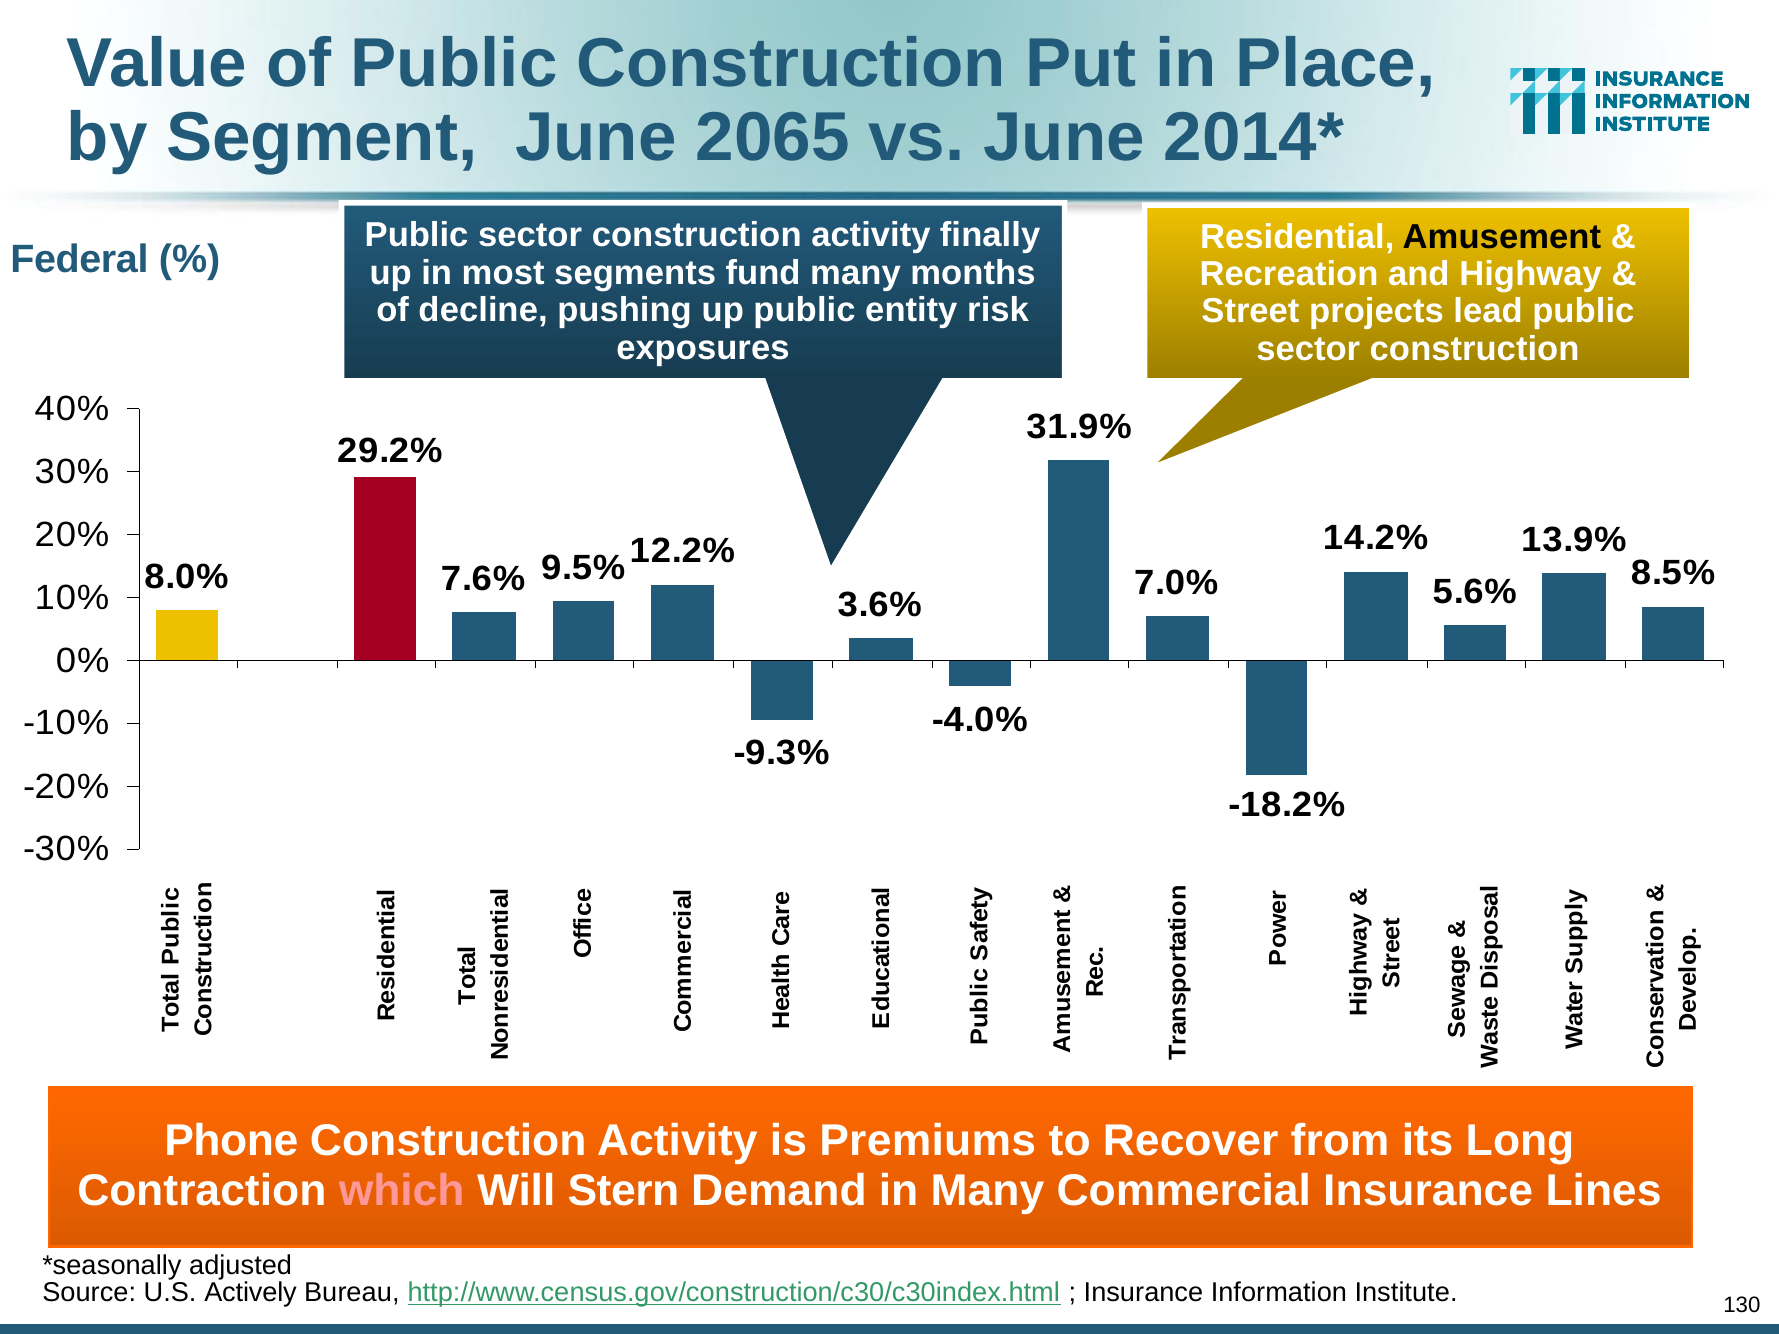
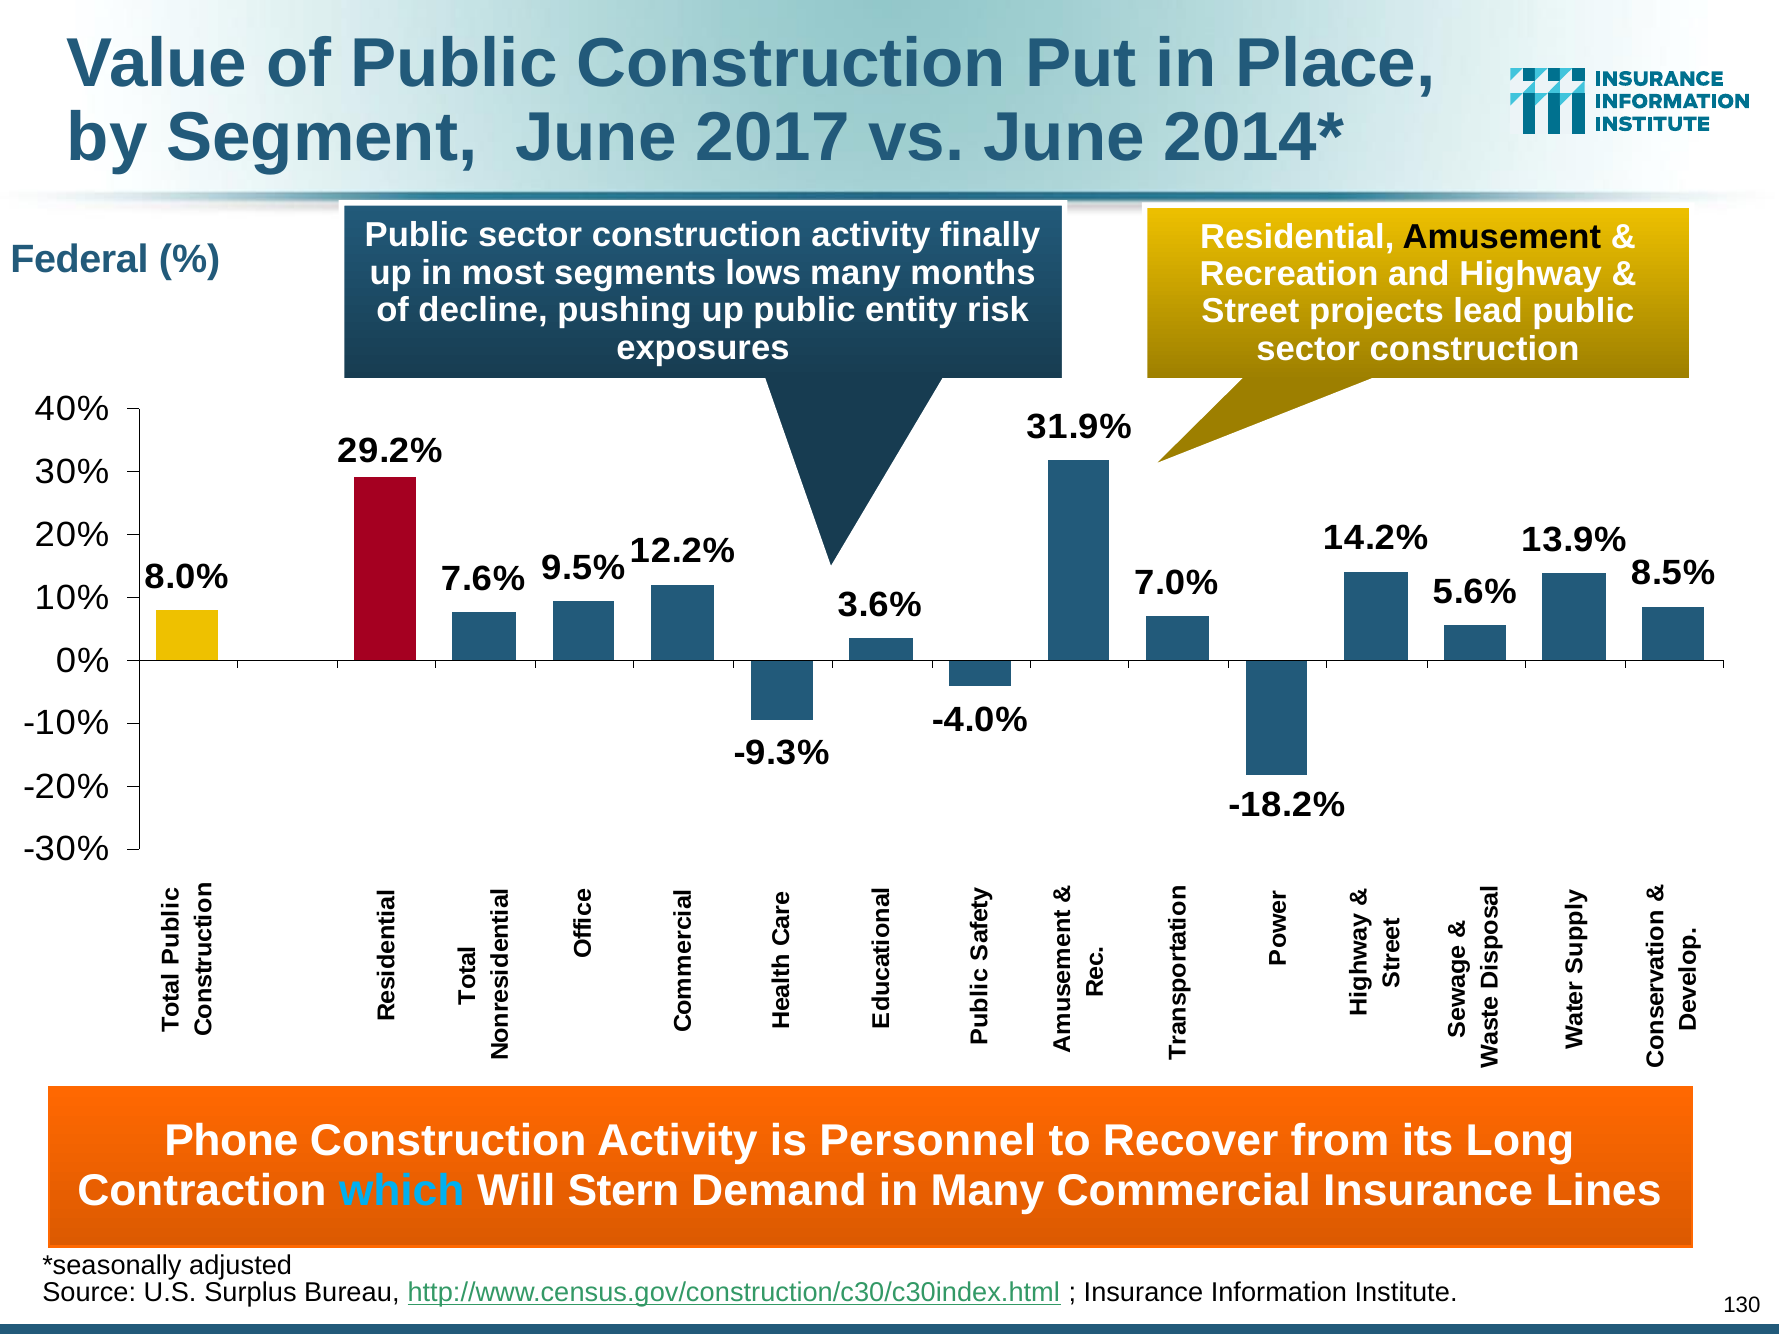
2065: 2065 -> 2017 (773, 138)
fund: fund -> lows (763, 273)
Premiums: Premiums -> Personnel (928, 1141)
which colour: pink -> light blue (402, 1191)
Actively: Actively -> Surplus (250, 1293)
